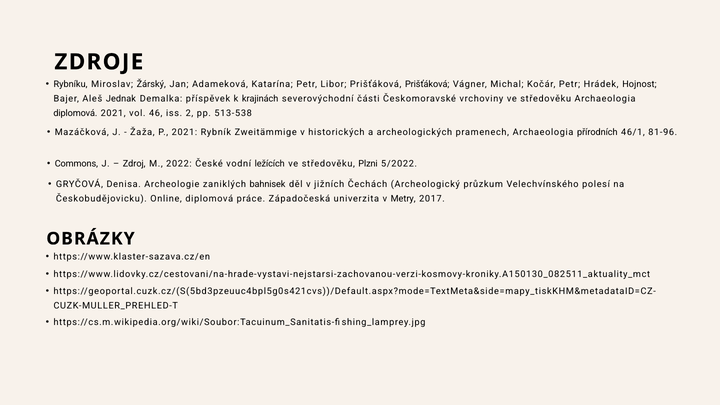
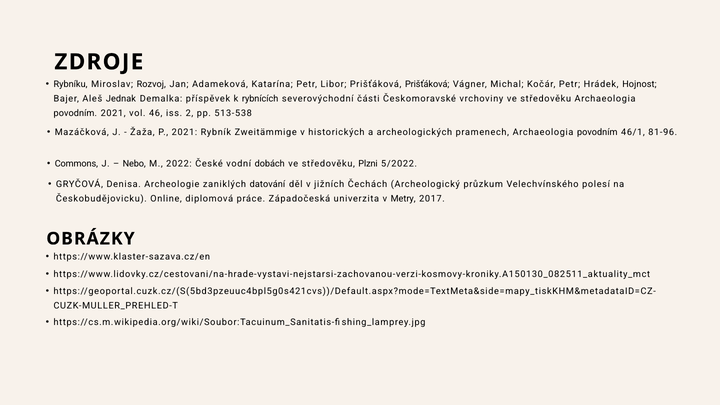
Žárský: Žárský -> Rozvoj (151, 84)
krajinách: krajinách -> rybnících (260, 99)
diplomová: diplomová -> povodním (75, 113)
pramenech Archaeologia přírodních: přírodních -> povodním (597, 132)
Zdroj: Zdroj -> Nebo (134, 164)
ležících: ležících -> dobách (270, 164)
bahnisek: bahnisek -> datování (267, 184)
